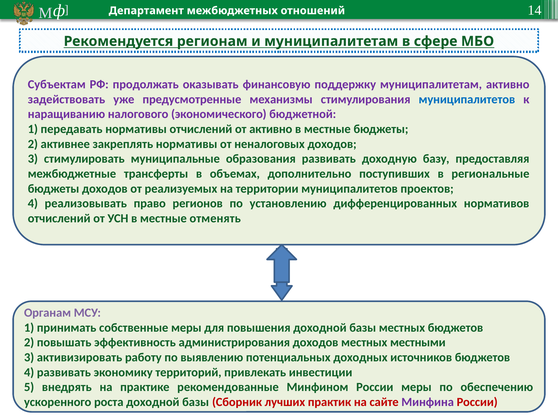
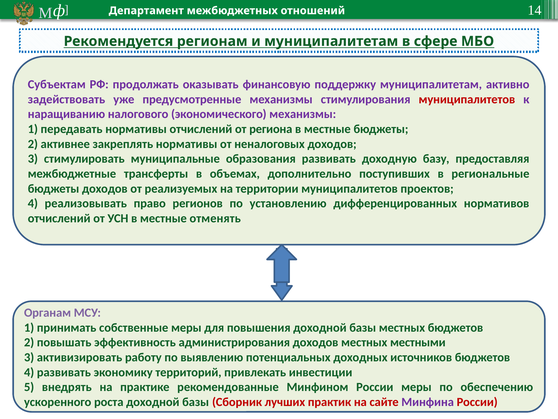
муниципалитетов colour: blue -> red (467, 99)
экономического бюджетной: бюджетной -> механизмы (303, 114)
от активно: активно -> региона (271, 129)
